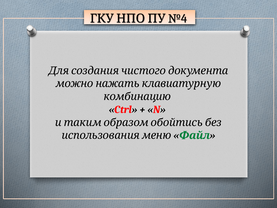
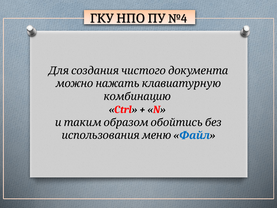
Файл colour: green -> blue (194, 135)
